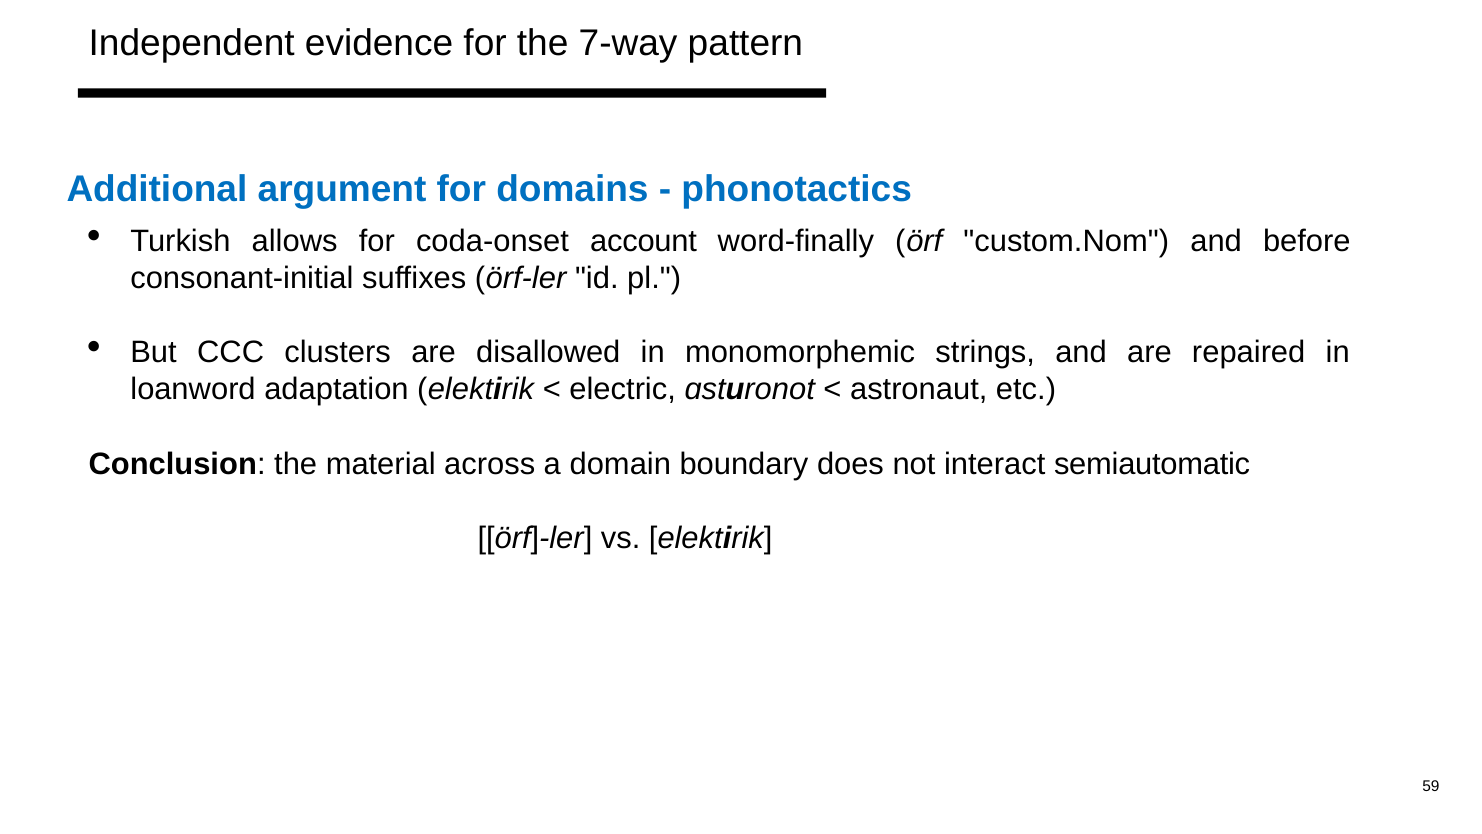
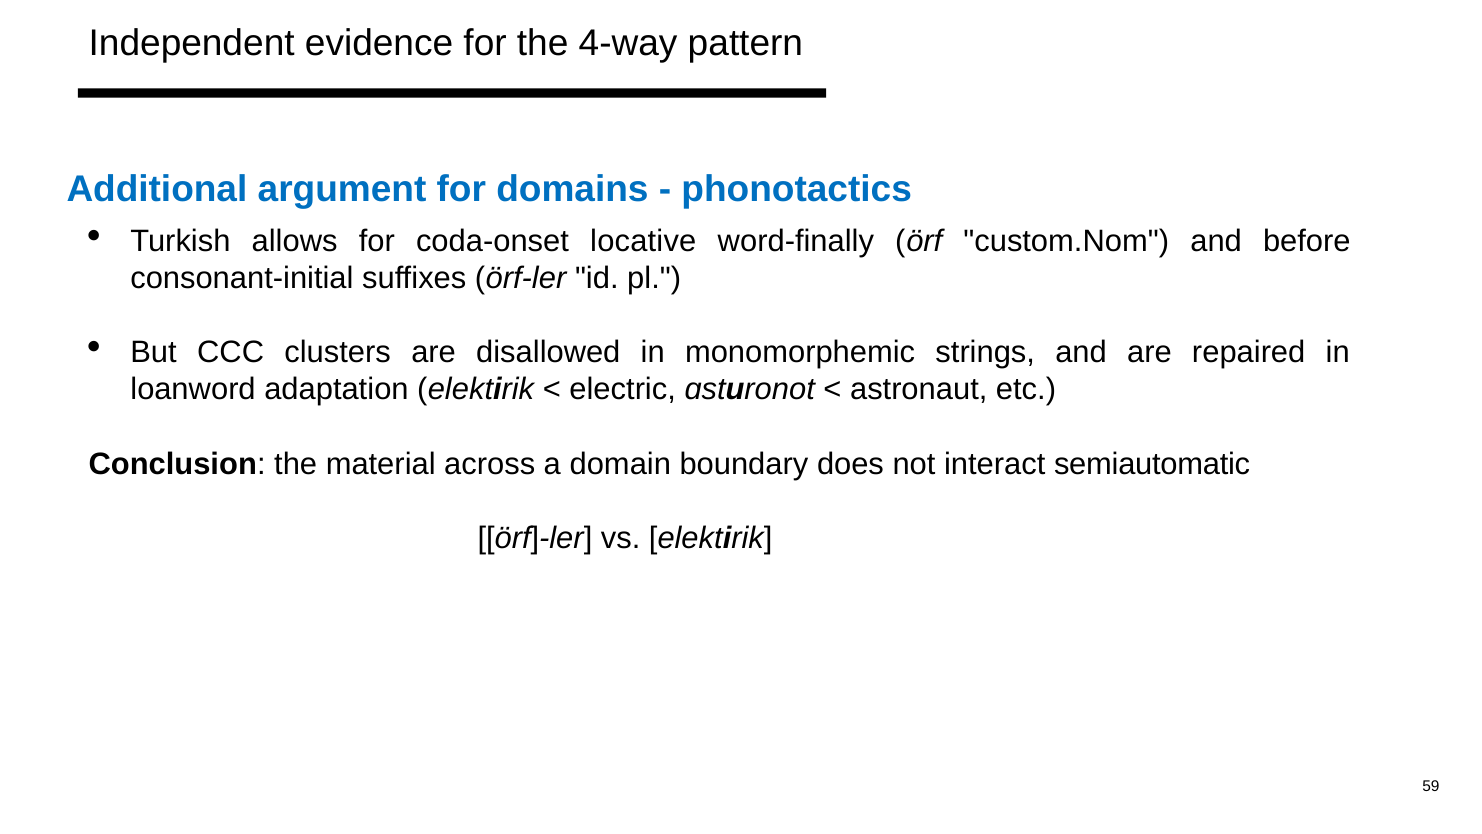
7-way: 7-way -> 4-way (628, 43)
account: account -> locative (643, 241)
